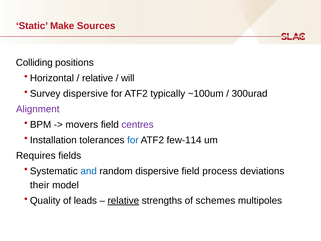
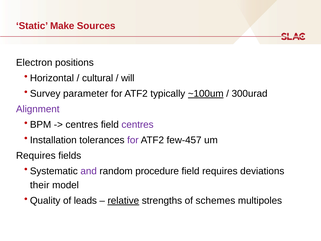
Colliding: Colliding -> Electron (34, 63)
relative: relative -> cultural (98, 78)
Survey dispersive: dispersive -> parameter (86, 94)
~100um underline: none -> present (206, 94)
movers: movers -> centres (82, 125)
for colour: blue -> purple (133, 140)
few-114: few-114 -> few-457 (184, 140)
and colour: blue -> purple (89, 171)
random dispersive: dispersive -> procedure (157, 171)
field process: process -> requires (220, 171)
